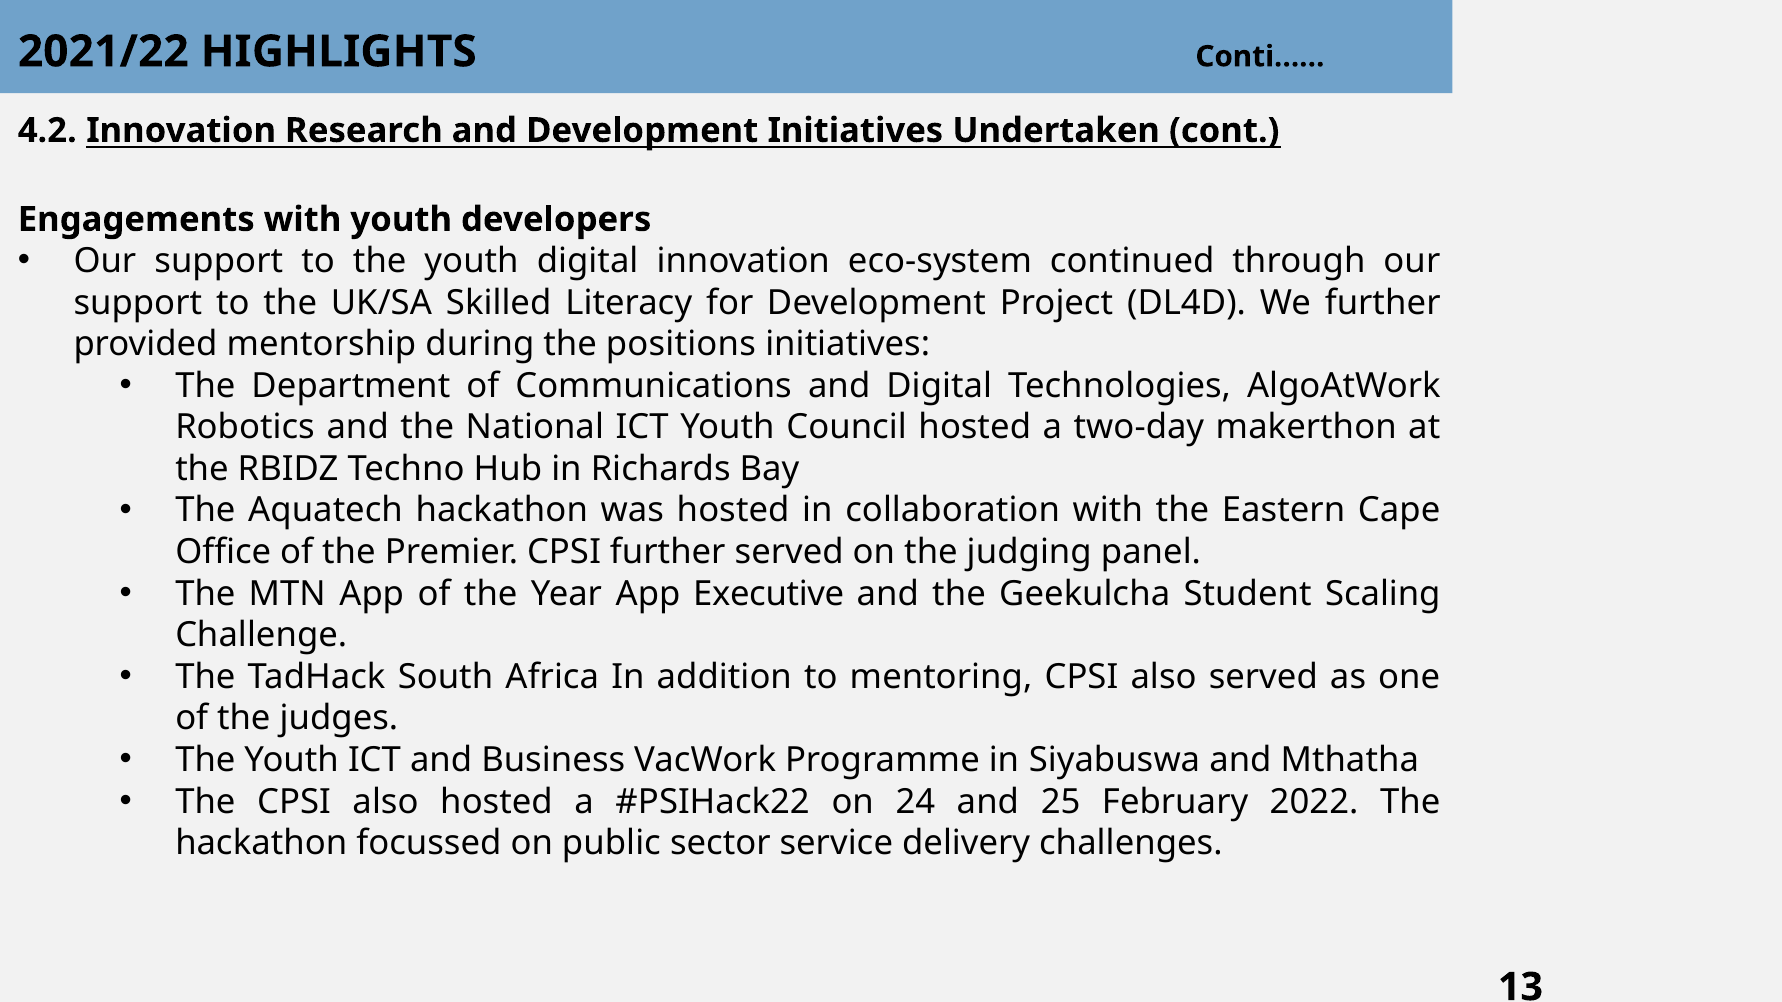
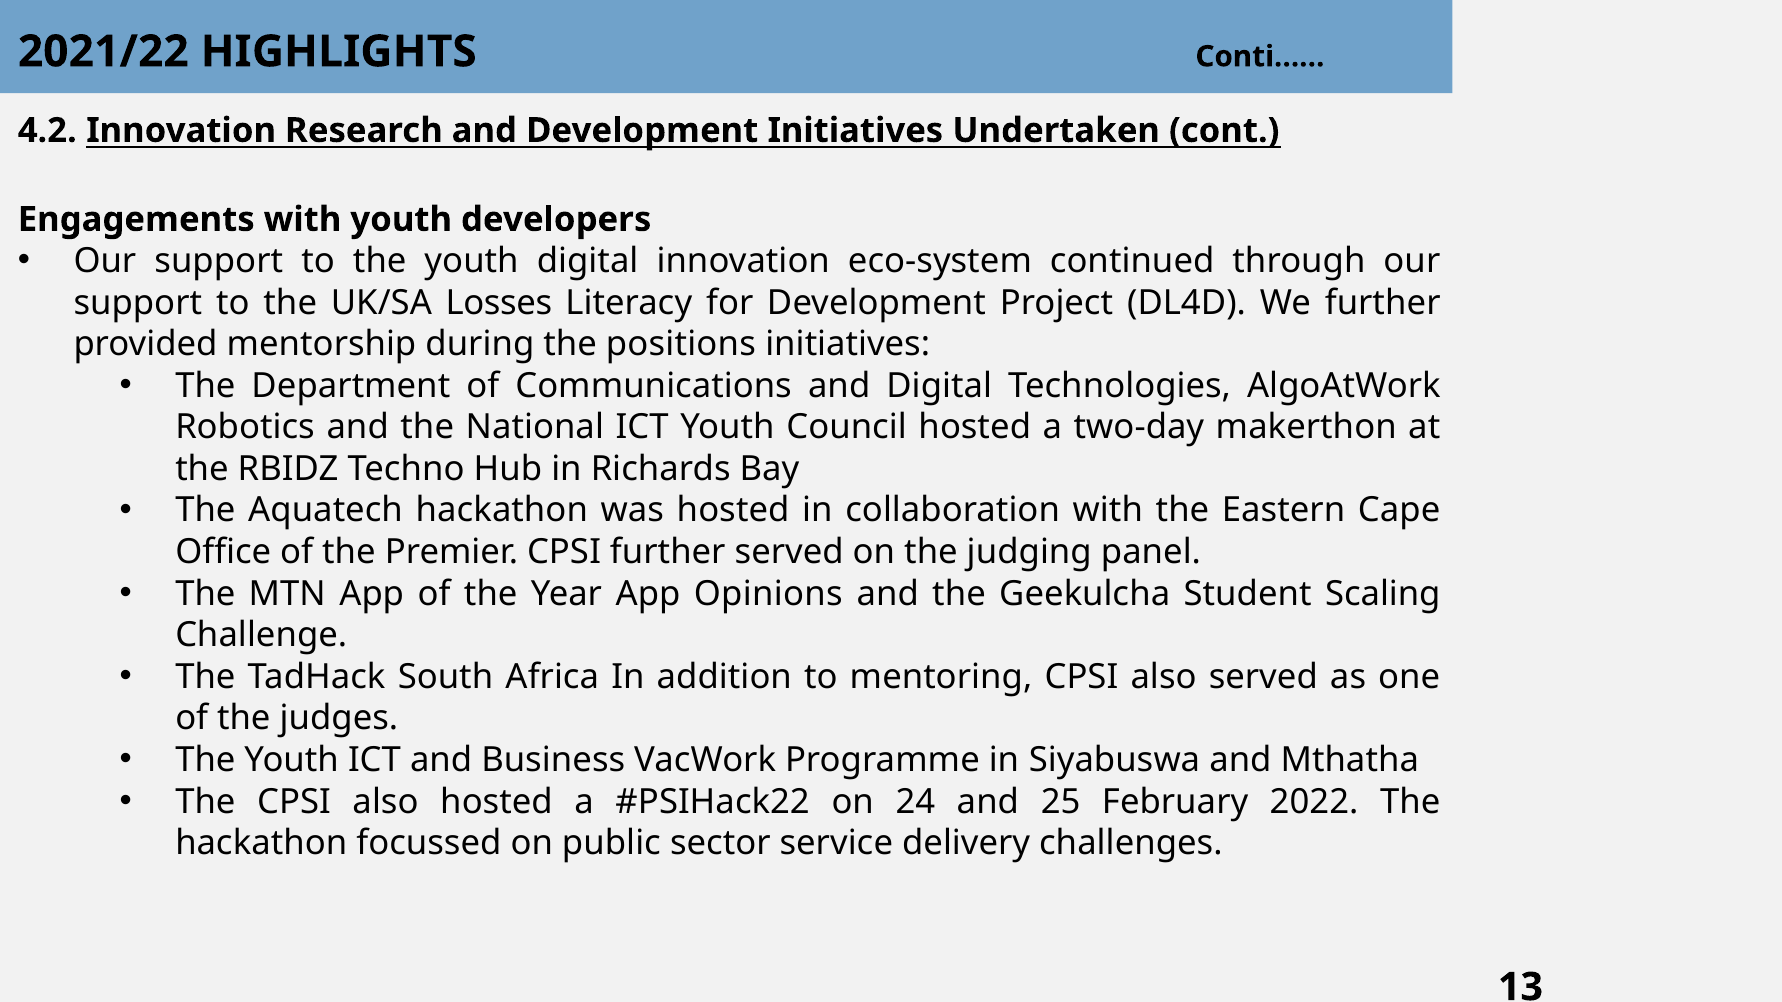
Skilled: Skilled -> Losses (499, 303)
Executive: Executive -> Opinions (768, 594)
